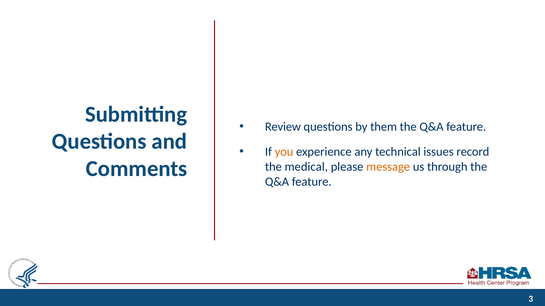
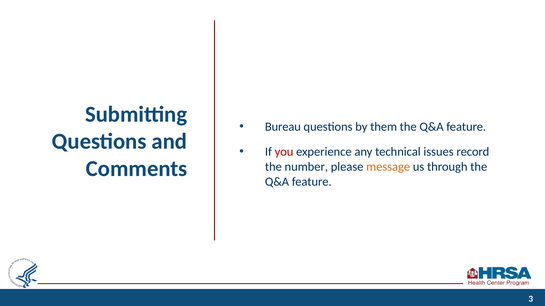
Review: Review -> Bureau (283, 127)
you colour: orange -> red (284, 152)
medical: medical -> number (306, 167)
